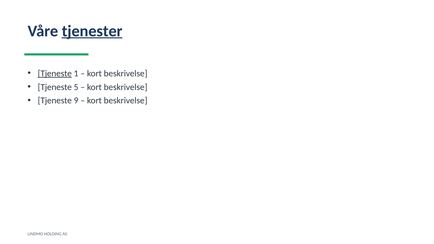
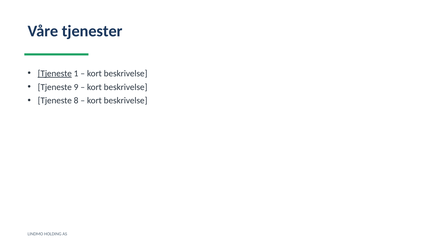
tjenester underline: present -> none (92, 31)
5: 5 -> 9 (76, 87)
9: 9 -> 8 (76, 101)
